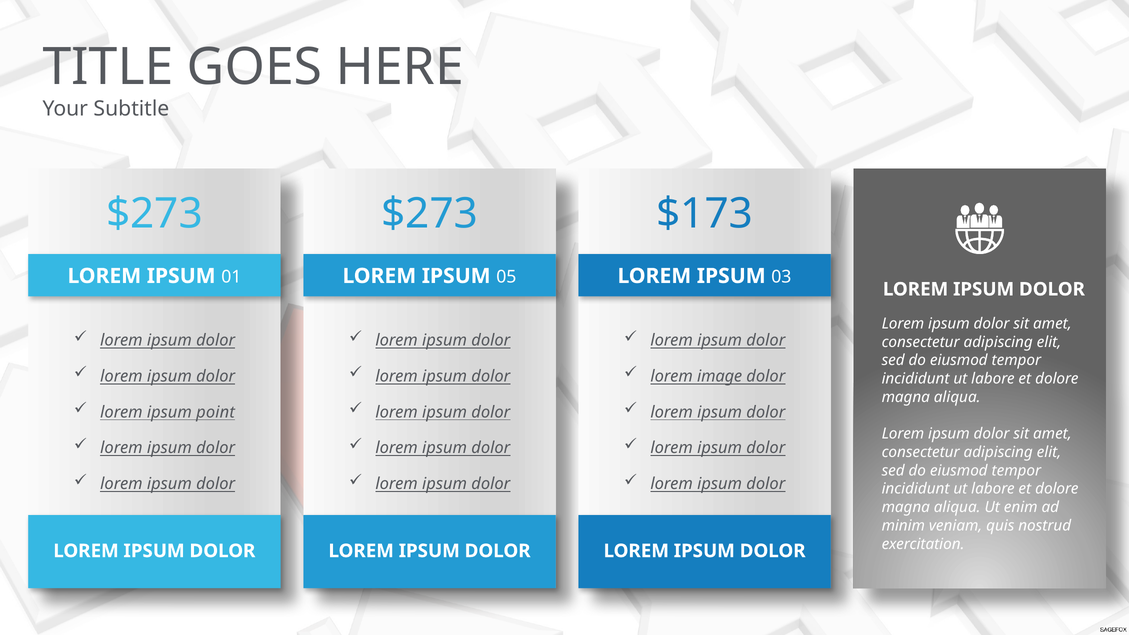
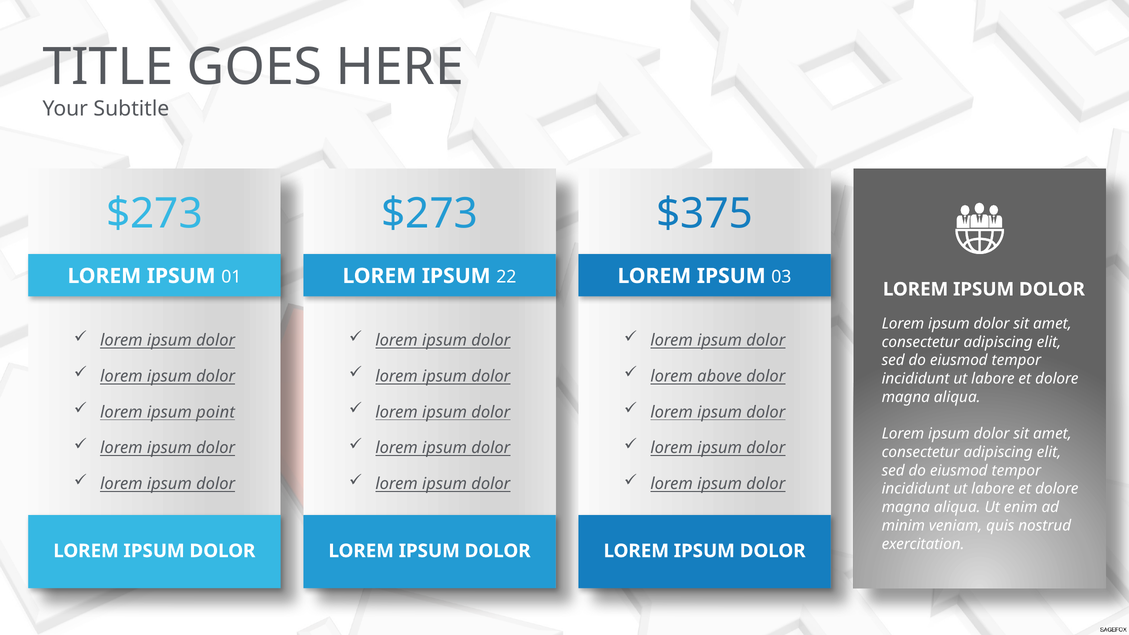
$173: $173 -> $375 (705, 214)
05: 05 -> 22 (506, 277)
image: image -> above (720, 376)
